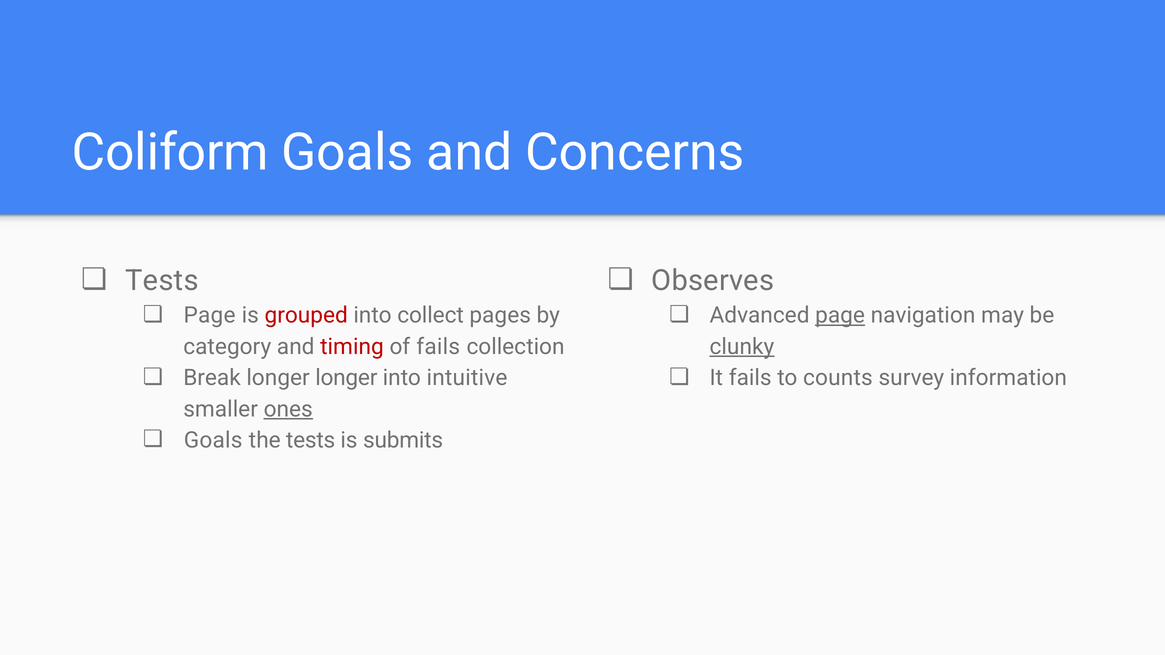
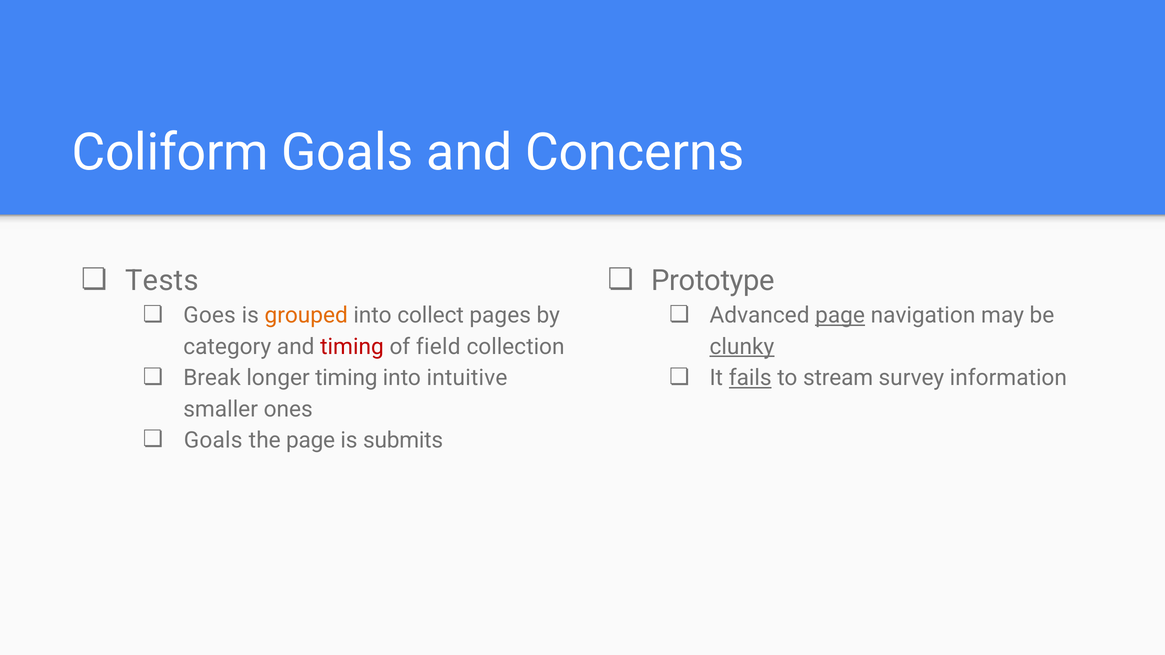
Observes: Observes -> Prototype (713, 281)
Page: Page -> Goes (210, 316)
grouped colour: red -> orange (306, 316)
of fails: fails -> field (438, 347)
longer longer: longer -> timing (346, 378)
fails underline: none -> present (750, 378)
counts: counts -> stream (838, 378)
ones underline: present -> none (288, 409)
the tests: tests -> page (311, 440)
